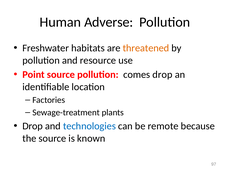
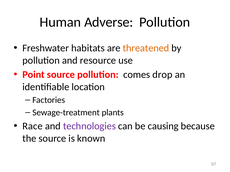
Drop: Drop -> Race (33, 126)
technologies colour: blue -> purple (89, 126)
remote: remote -> causing (163, 126)
